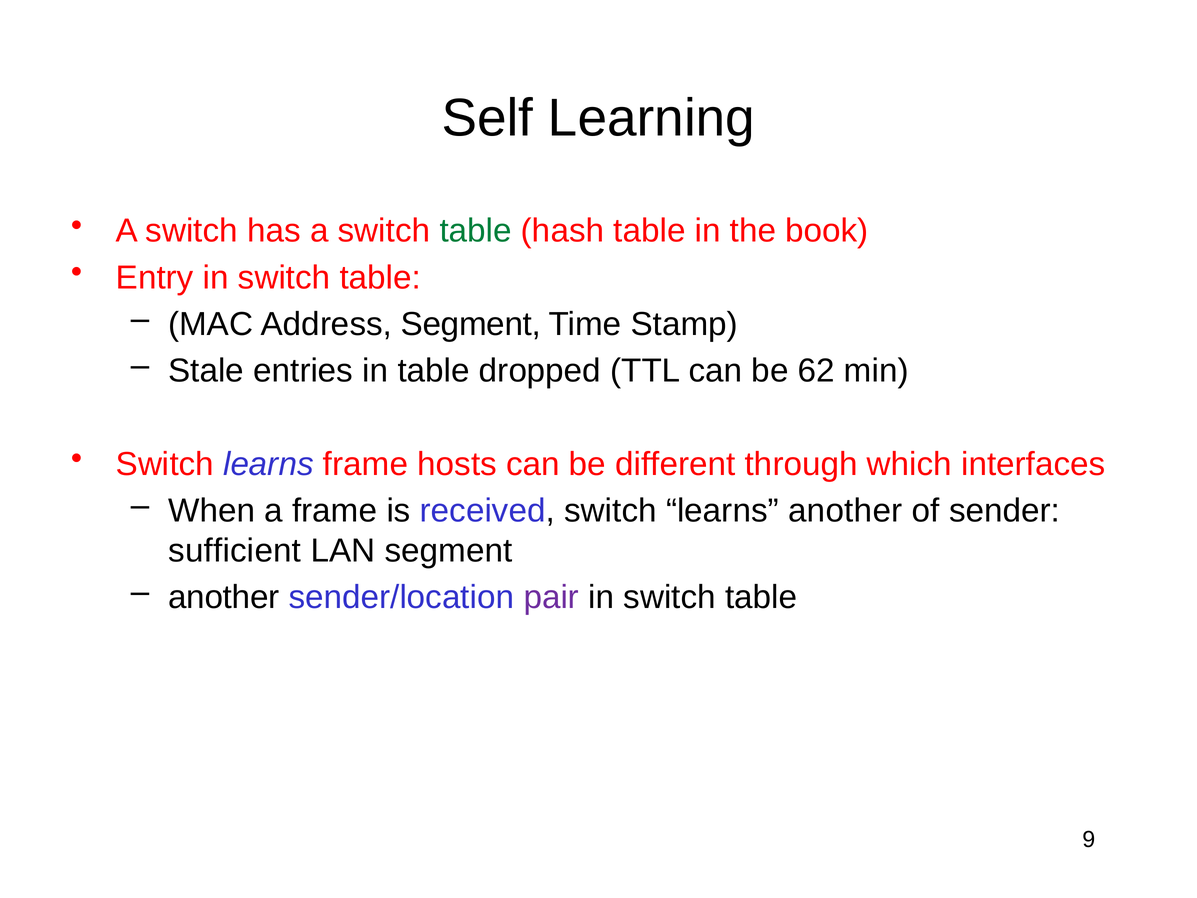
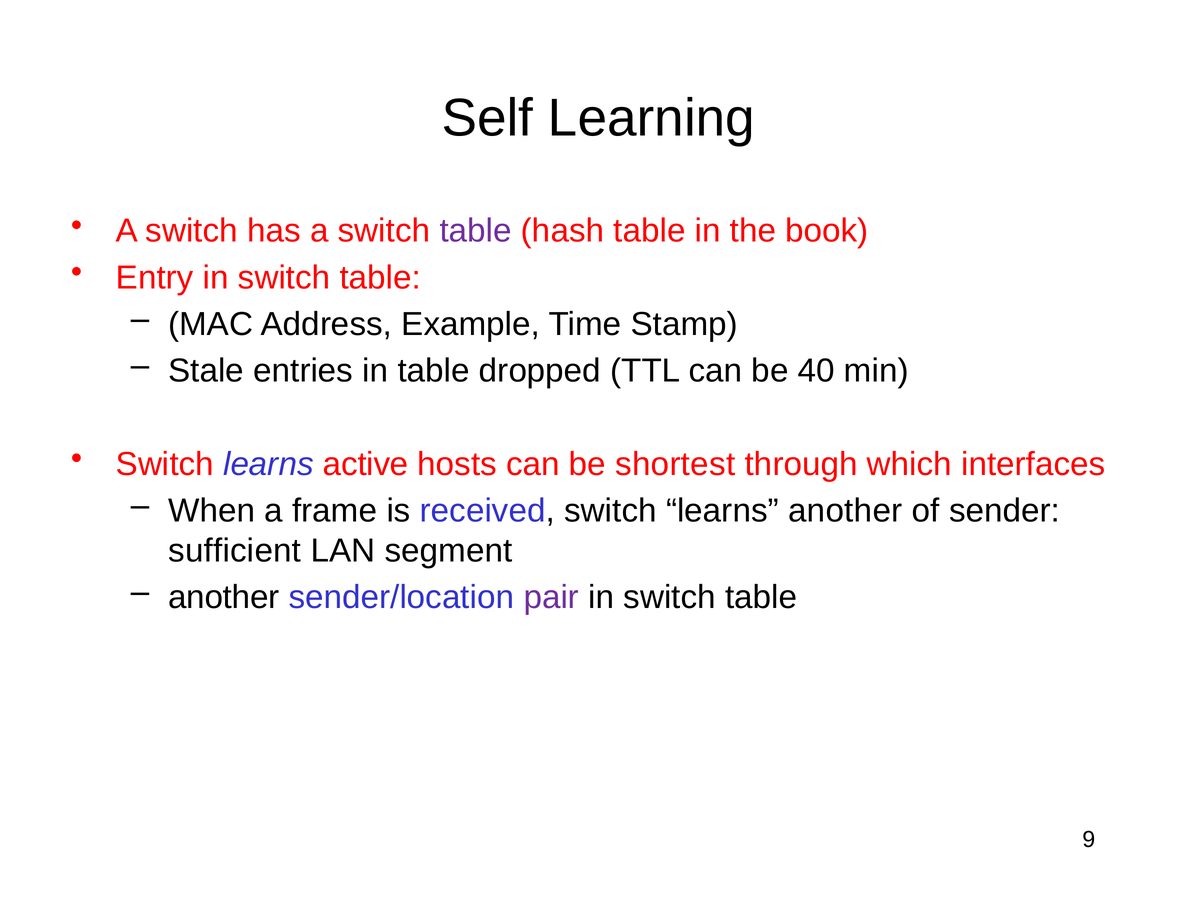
table colour: green -> purple (476, 231)
Address Segment: Segment -> Example (471, 324)
62: 62 -> 40 (816, 371)
learns frame: frame -> active (366, 464)
different: different -> shortest (675, 464)
